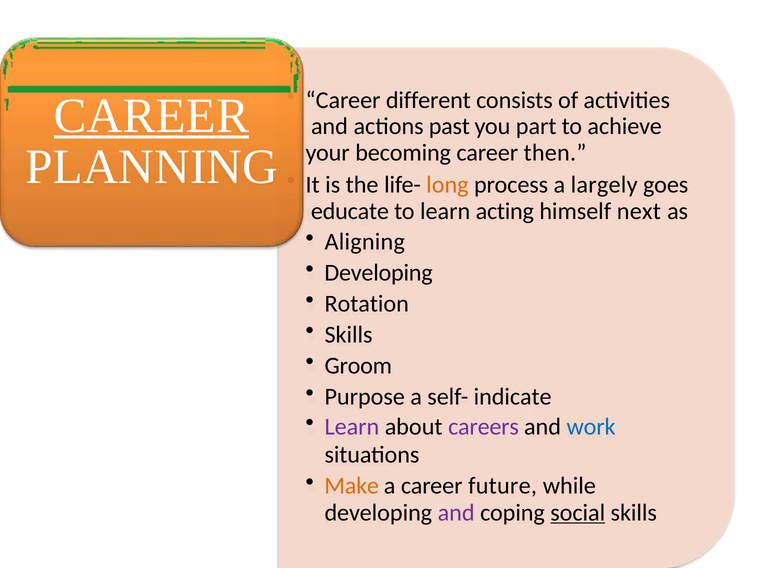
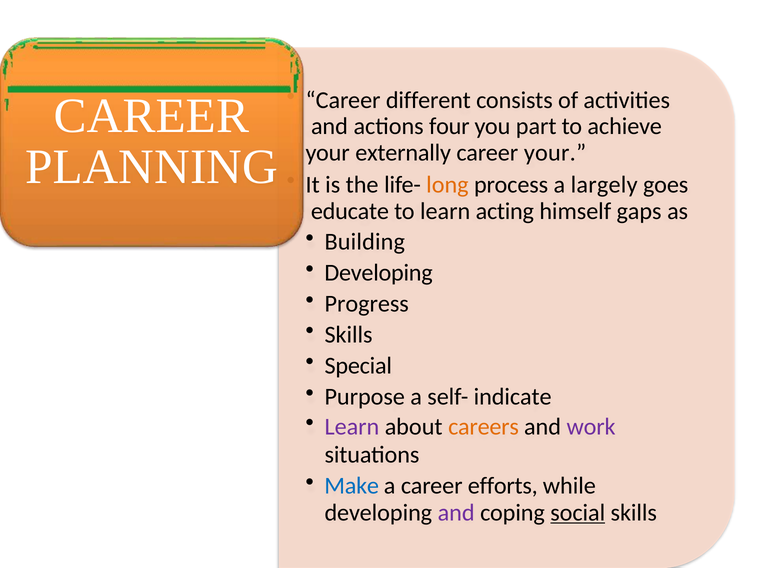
CAREER underline: present -> none (151, 116)
past: past -> four (449, 127)
becoming: becoming -> externally (403, 153)
career then: then -> your (555, 153)
next: next -> gaps (639, 212)
Aligning: Aligning -> Building (365, 242)
Rotation: Rotation -> Progress (367, 304)
Groom: Groom -> Special (358, 366)
careers colour: purple -> orange (483, 427)
work colour: blue -> purple (591, 427)
Make colour: orange -> blue (352, 486)
future: future -> efforts (503, 486)
